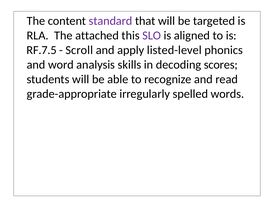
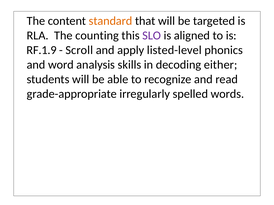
standard colour: purple -> orange (111, 21)
attached: attached -> counting (97, 36)
RF.7.5: RF.7.5 -> RF.1.9 (42, 50)
scores: scores -> either (221, 65)
